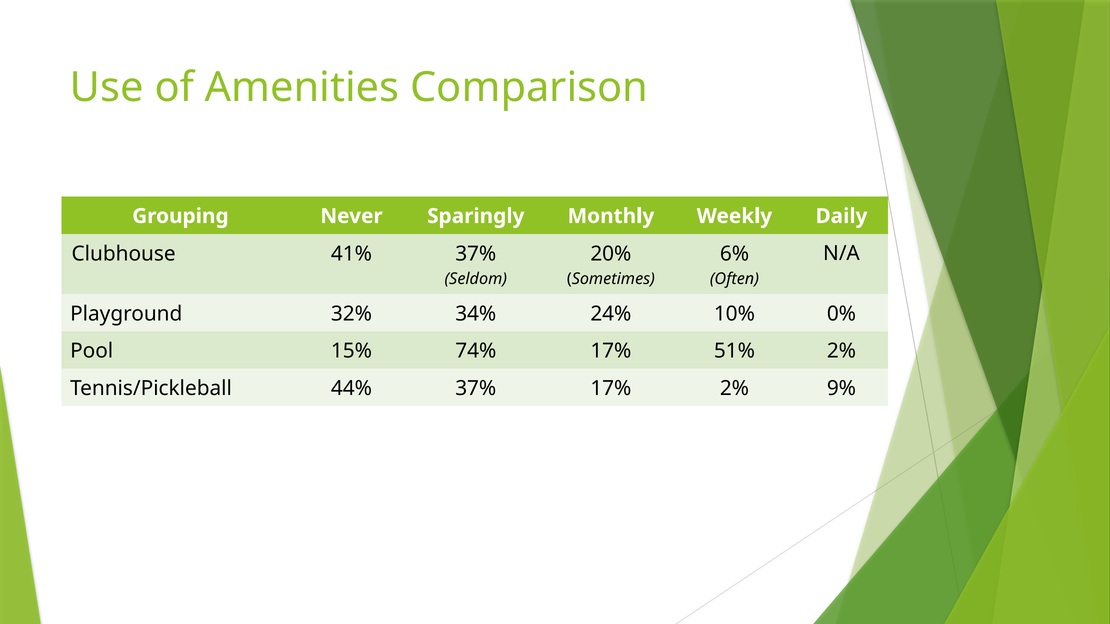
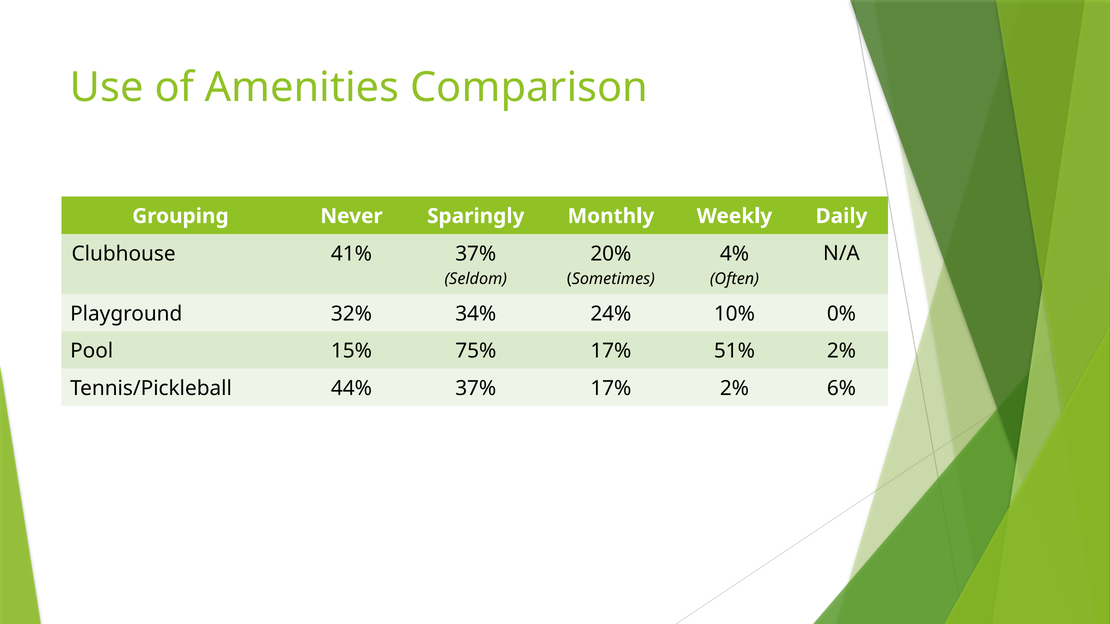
6%: 6% -> 4% (734, 254)
74%: 74% -> 75% (476, 351)
9%: 9% -> 6% (841, 389)
